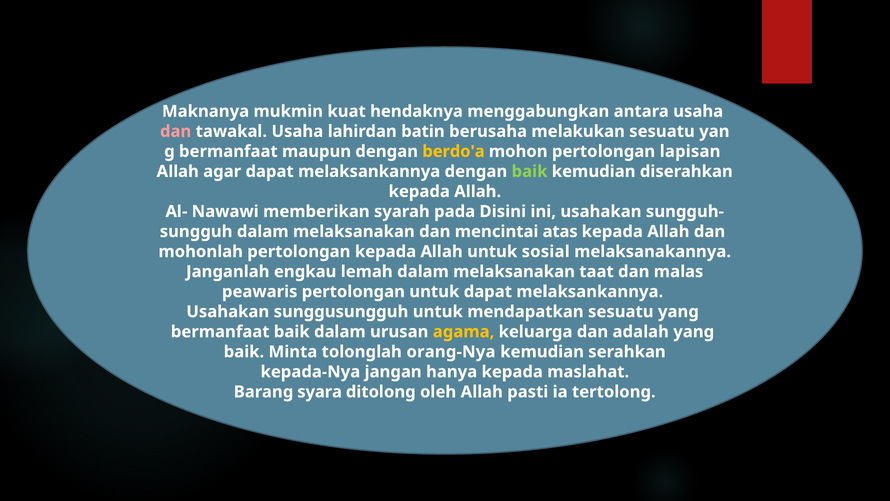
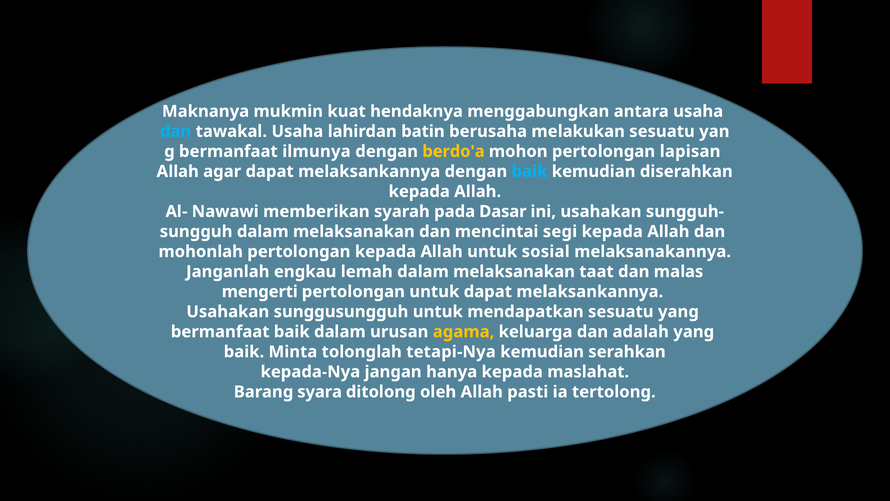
dan colour: pink -> light blue (176, 131)
maupun: maupun -> ilmunya (316, 151)
baik colour: light green -> light blue (529, 171)
Disini: Disini -> Dasar (503, 211)
atas: atas -> segi (560, 231)
peawaris: peawaris -> mengerti (260, 291)
orang-Nya: orang-Nya -> tetapi-Nya (451, 352)
